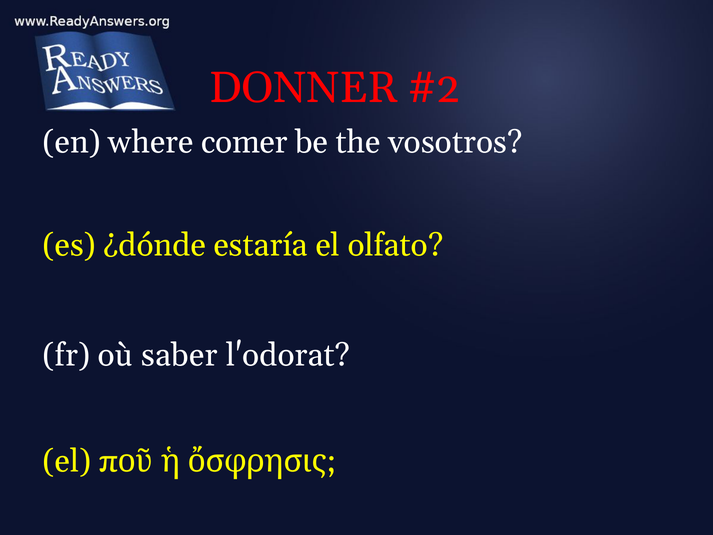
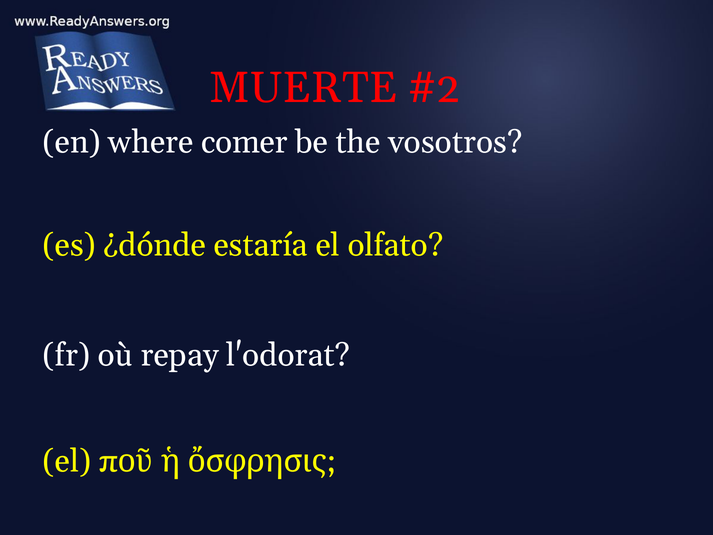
DONNER: DONNER -> MUERTE (303, 88)
saber: saber -> repay (180, 355)
